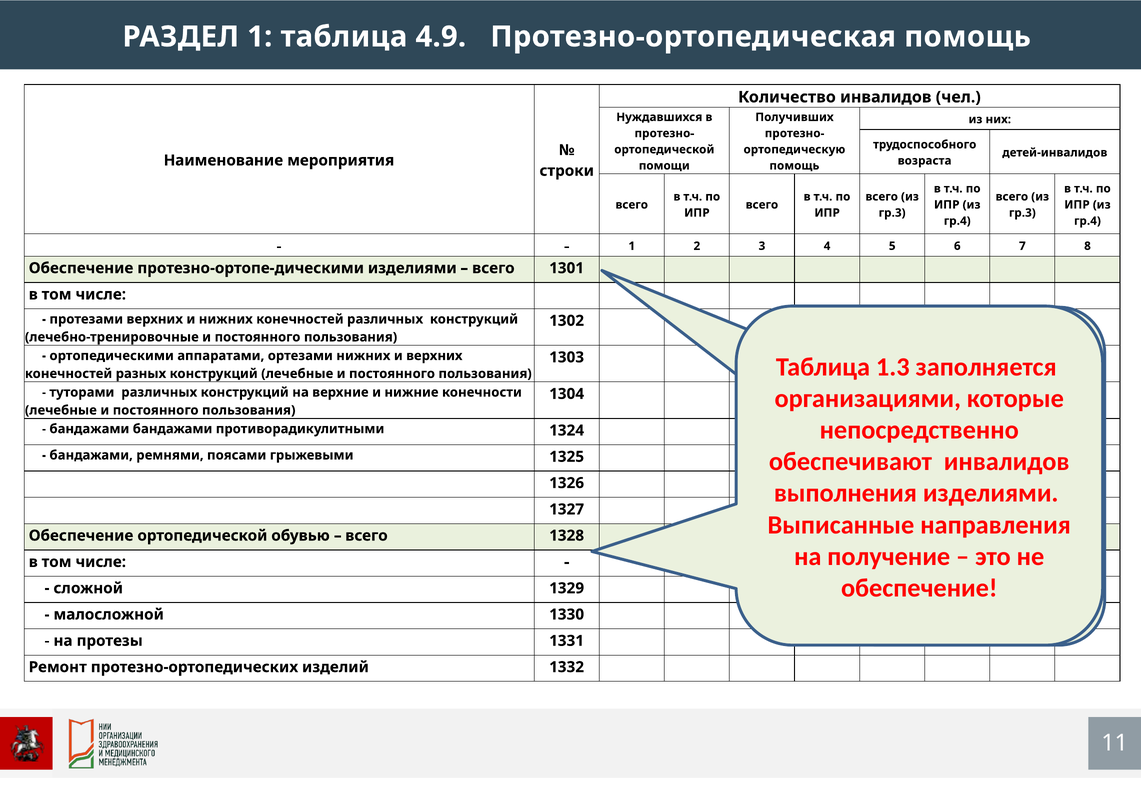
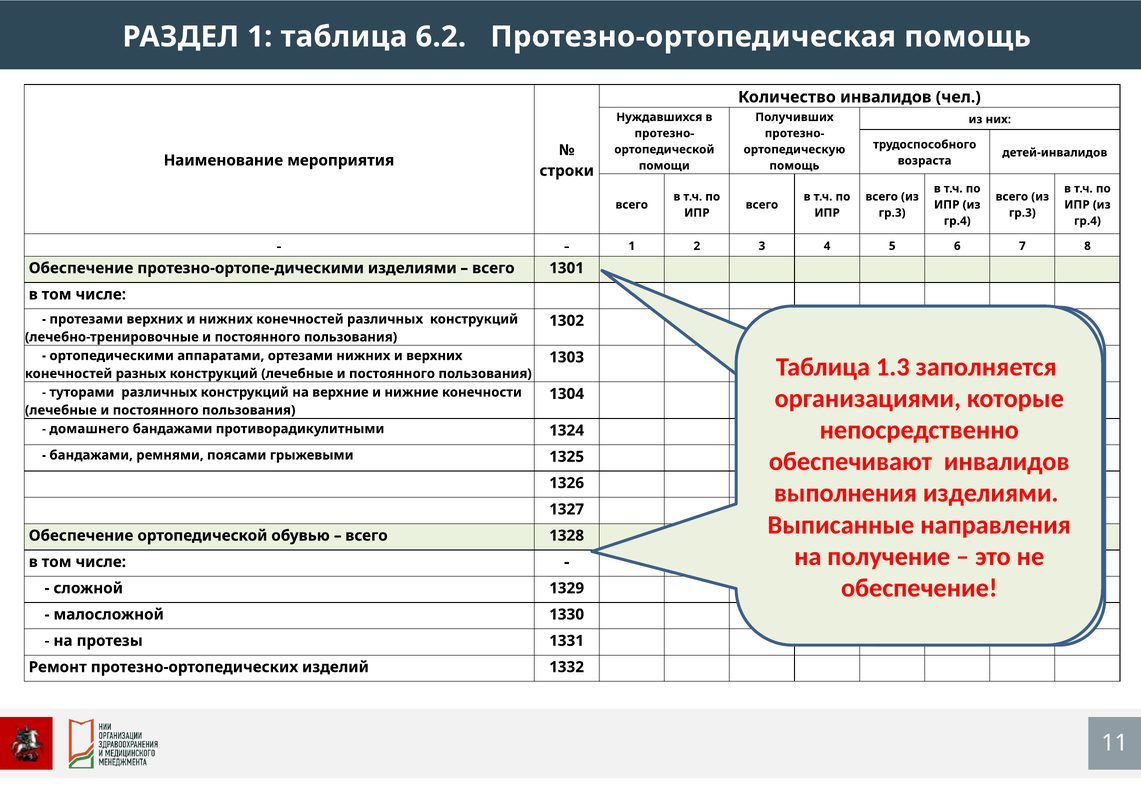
4.9: 4.9 -> 6.2 (441, 37)
бандажами: бандажами -> домашнего (89, 429)
